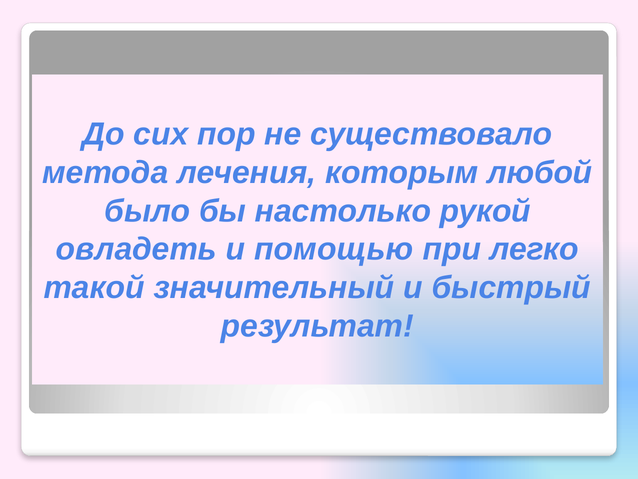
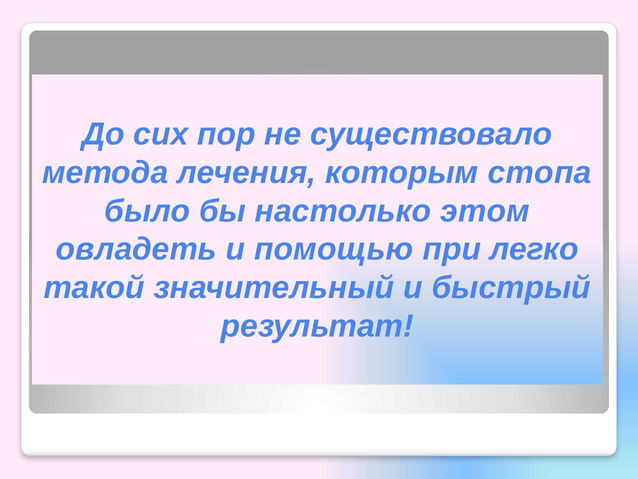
любой: любой -> стопа (540, 173)
рукой: рукой -> этом (485, 211)
